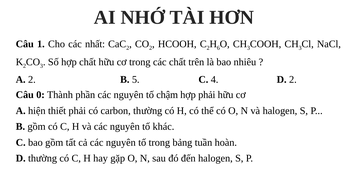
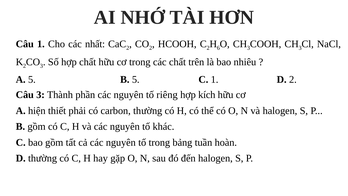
A 2: 2 -> 5 (32, 80)
C 4: 4 -> 1 (215, 80)
Câu 0: 0 -> 3 (41, 95)
chậm: chậm -> riêng (167, 95)
hợp phải: phải -> kích (207, 95)
